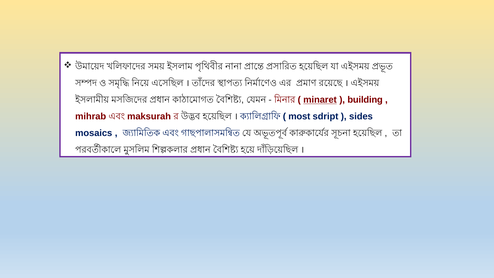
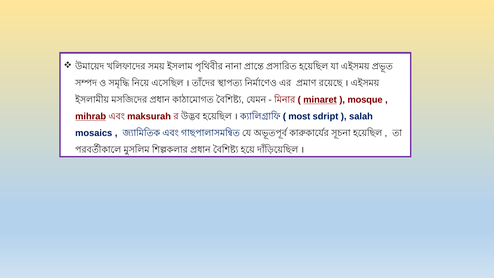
building: building -> mosque (365, 100)
mihrab underline: none -> present (91, 116)
sides: sides -> salah (361, 116)
